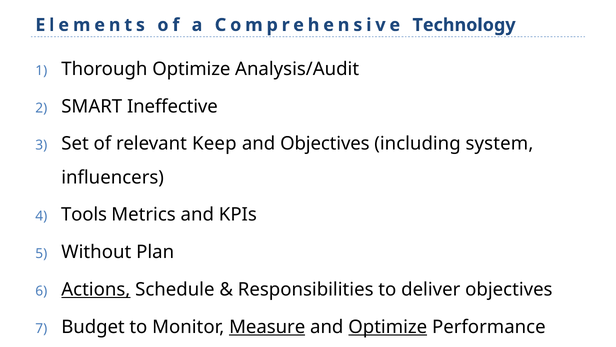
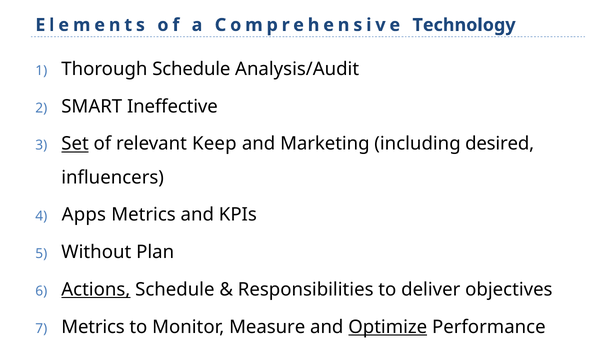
Thorough Optimize: Optimize -> Schedule (191, 69)
Set underline: none -> present (75, 144)
and Objectives: Objectives -> Marketing (325, 144)
system: system -> desired (500, 144)
Tools: Tools -> Apps (84, 214)
Budget: Budget -> Metrics (93, 327)
Measure underline: present -> none (267, 327)
